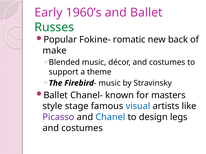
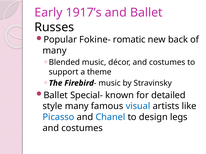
1960’s: 1960’s -> 1917’s (84, 13)
Russes colour: green -> black (54, 27)
make: make -> many (55, 51)
Chanel-: Chanel- -> Special- (87, 95)
masters: masters -> detailed (168, 95)
style stage: stage -> many (77, 106)
Picasso colour: purple -> blue (58, 117)
